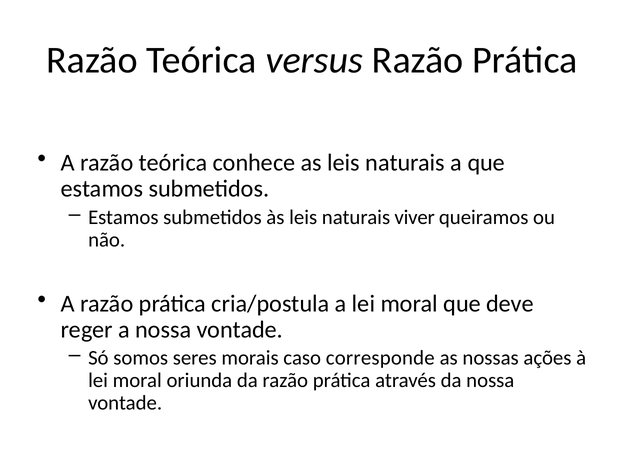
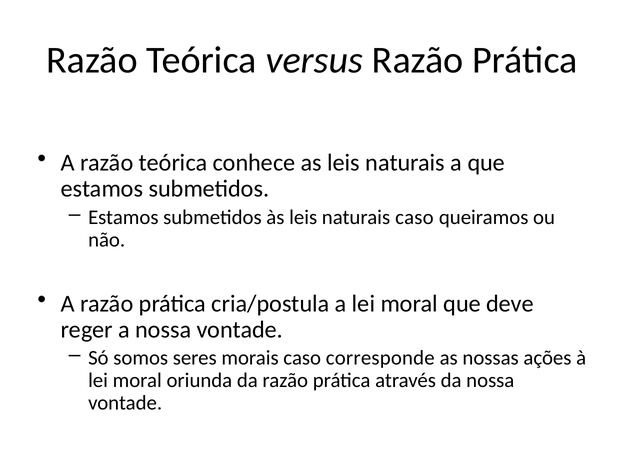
naturais viver: viver -> caso (414, 217)
